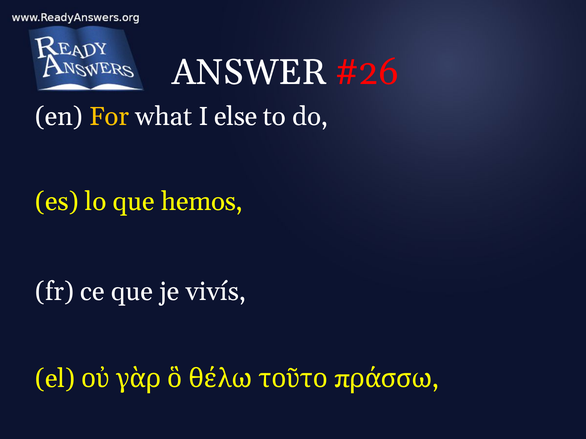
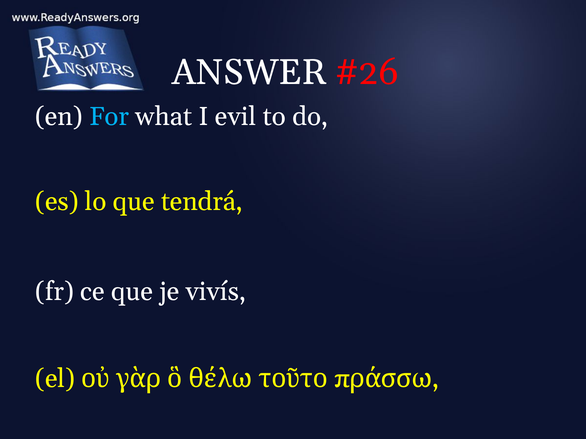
For colour: yellow -> light blue (109, 117)
else: else -> evil (236, 117)
hemos: hemos -> tendrá (202, 202)
